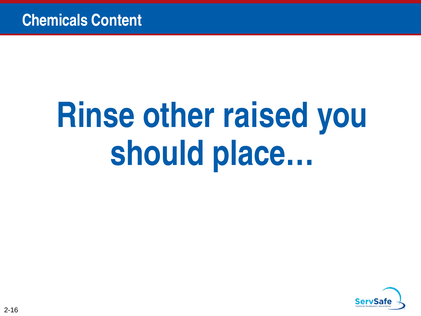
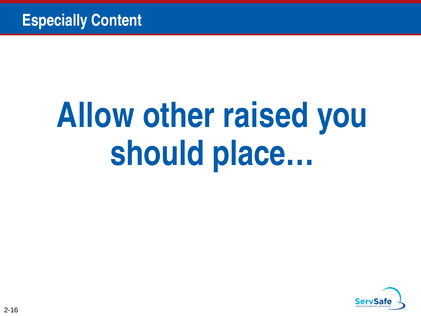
Chemicals: Chemicals -> Especially (55, 20)
Rinse: Rinse -> Allow (96, 116)
